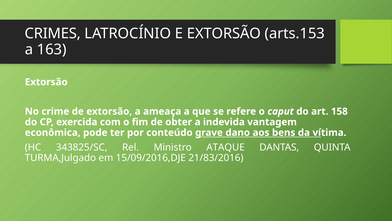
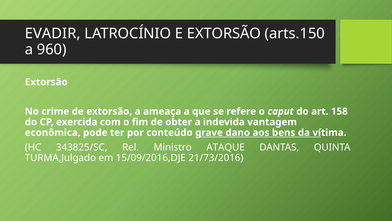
CRIMES: CRIMES -> EVADIR (53, 34)
arts.153: arts.153 -> arts.150 (295, 34)
163: 163 -> 960 (52, 49)
21/83/2016: 21/83/2016 -> 21/73/2016 (216, 158)
